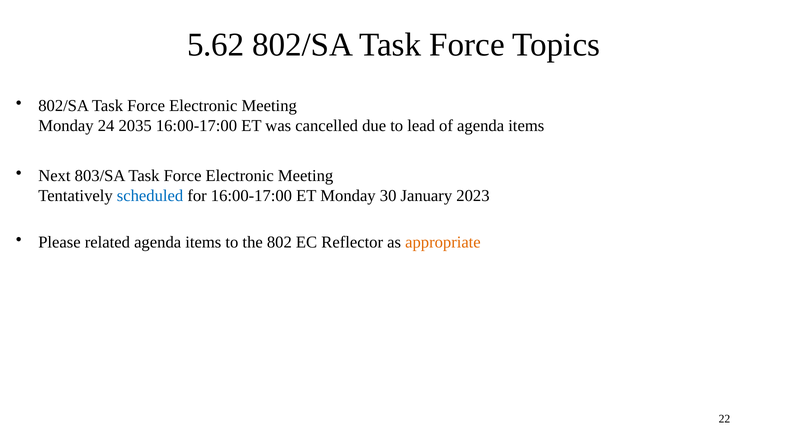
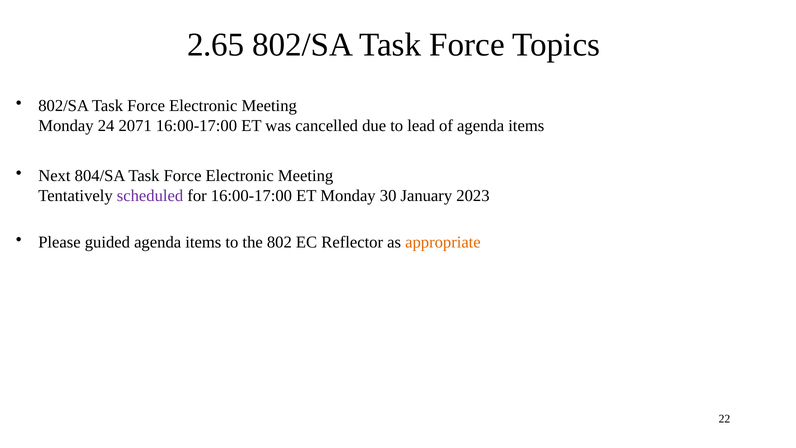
5.62: 5.62 -> 2.65 (216, 45)
2035: 2035 -> 2071 (135, 126)
803/SA: 803/SA -> 804/SA (100, 176)
scheduled colour: blue -> purple (150, 196)
related: related -> guided (107, 242)
